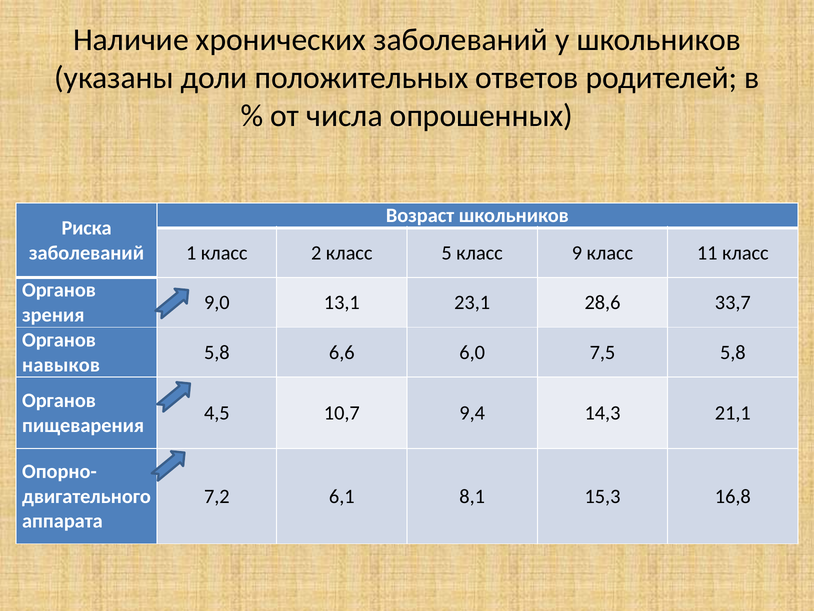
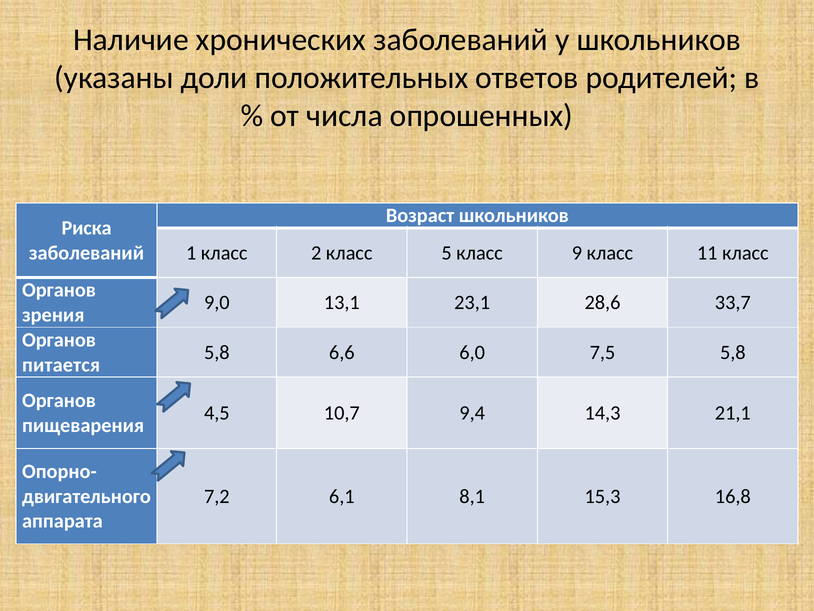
навыков: навыков -> питается (61, 364)
